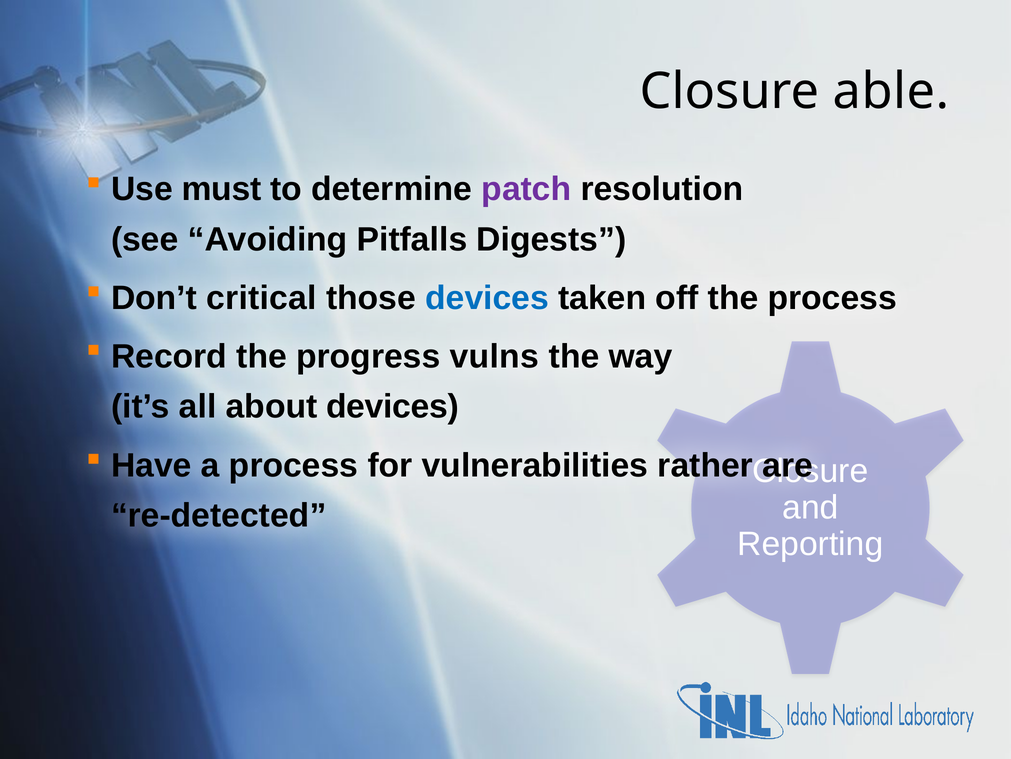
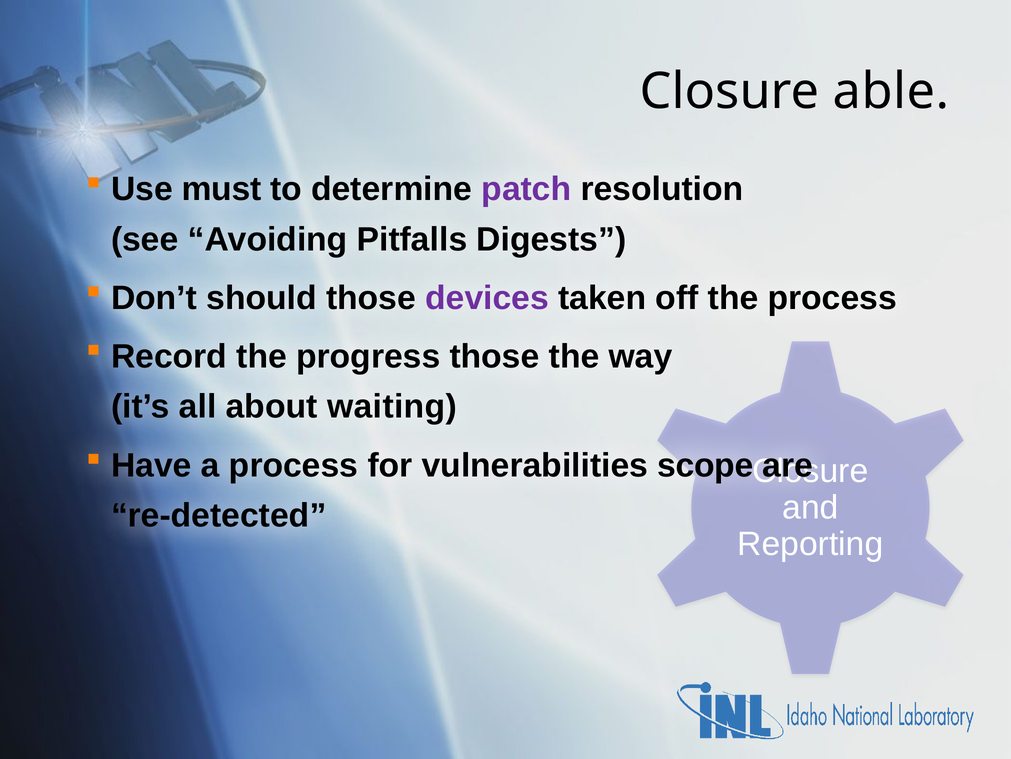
critical: critical -> should (262, 298)
devices colour: blue -> purple (487, 298)
progress vulns: vulns -> those (495, 356)
about devices: devices -> waiting (392, 406)
rather: rather -> scope (705, 465)
